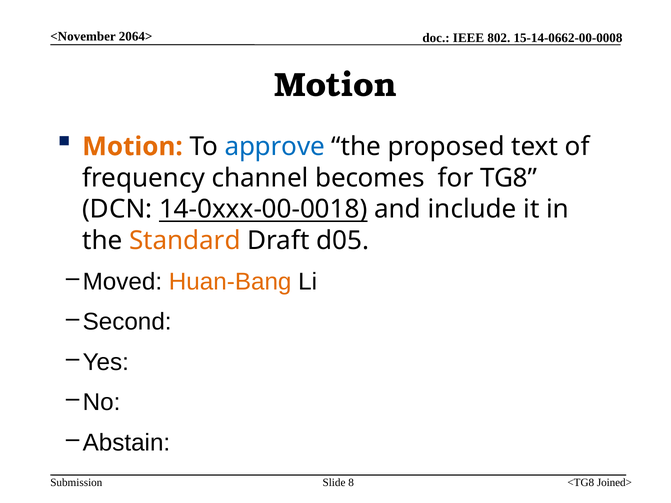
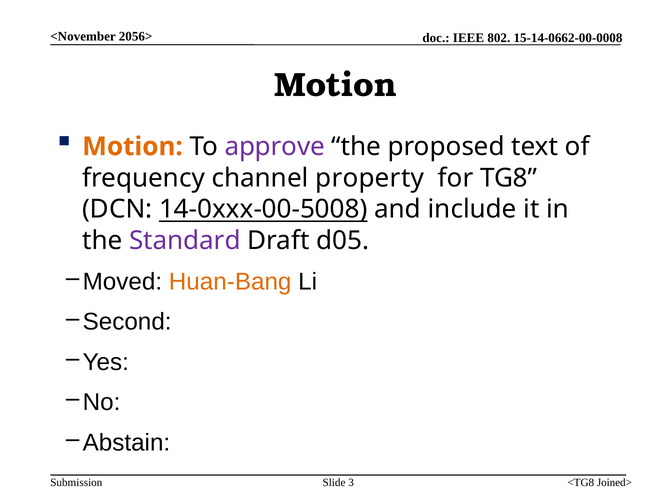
2064>: 2064> -> 2056> (136, 37)
approve colour: blue -> purple (275, 147)
becomes: becomes -> property (370, 178)
14-0xxx-00-0018: 14-0xxx-00-0018 -> 14-0xxx-00-5008 (263, 209)
Standard colour: orange -> purple (185, 241)
8: 8 -> 3 (351, 483)
